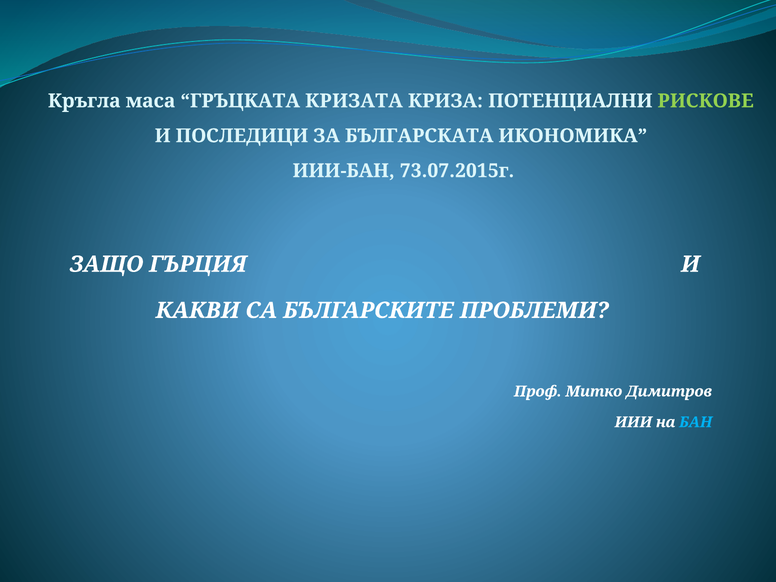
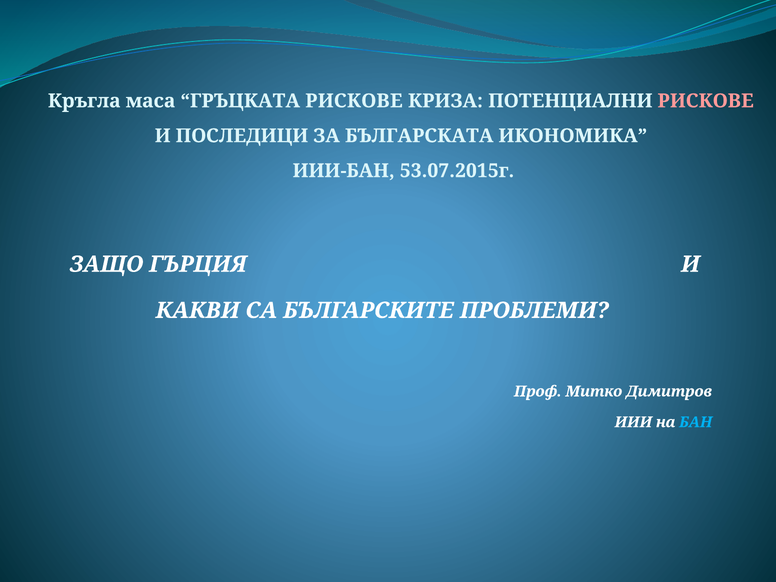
ГРЪЦКАТА КРИЗАТА: КРИЗАТА -> РИСКОВЕ (354, 101)
РИСКОВЕ colour: light green -> pink (706, 101)
73.07.2015г: 73.07.2015г -> 53.07.2015г (457, 171)
